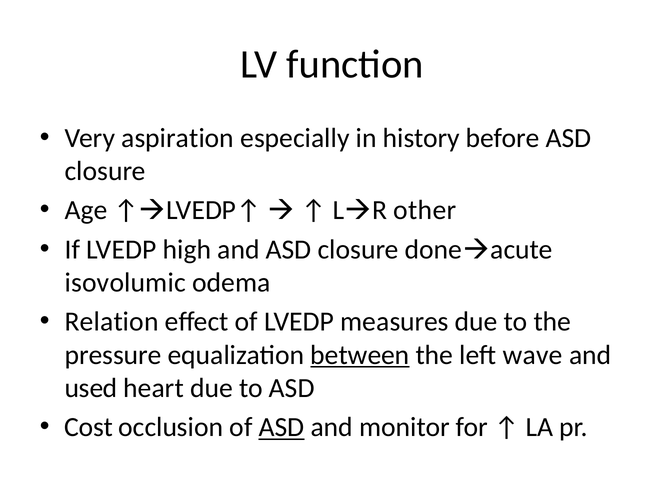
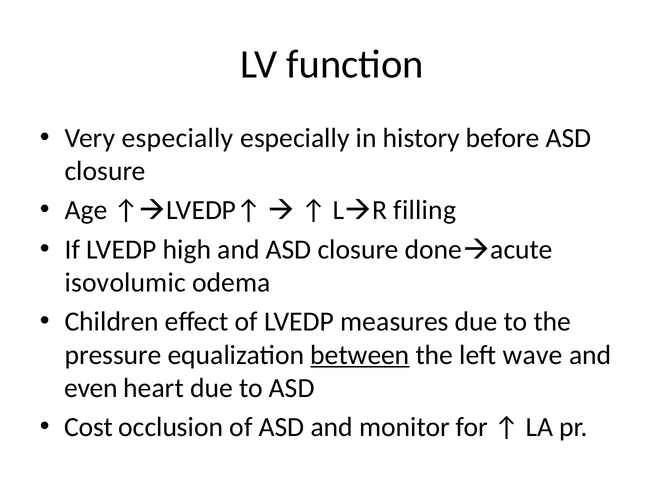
Very aspiration: aspiration -> especially (178, 138)
other: other -> filling (425, 210)
Relation: Relation -> Children (112, 322)
used: used -> even (91, 388)
ASD underline: present -> none (281, 427)
